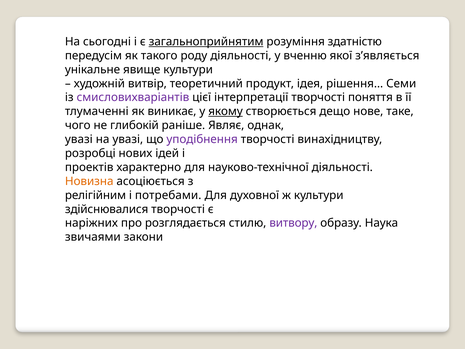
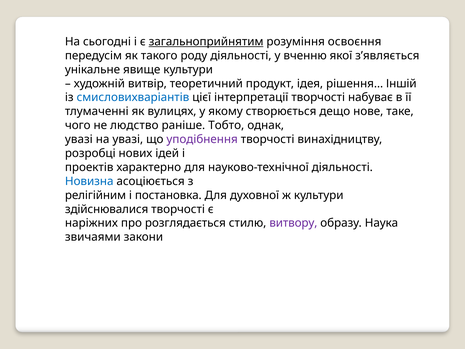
здатністю: здатністю -> освоєння (355, 42)
Семи: Семи -> Іншій (401, 83)
смисловихваріантів colour: purple -> blue (133, 97)
поняття: поняття -> набуває (370, 97)
виникає: виникає -> вулицях (172, 111)
якому underline: present -> none (226, 111)
глибокій: глибокій -> людство (134, 125)
Являє: Являє -> Тобто (226, 125)
Новизна colour: orange -> blue (89, 181)
потребами: потребами -> постановка (168, 195)
